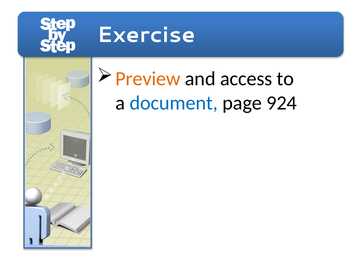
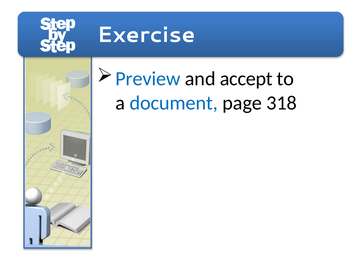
Preview colour: orange -> blue (148, 79)
access: access -> accept (246, 79)
924: 924 -> 318 (282, 103)
